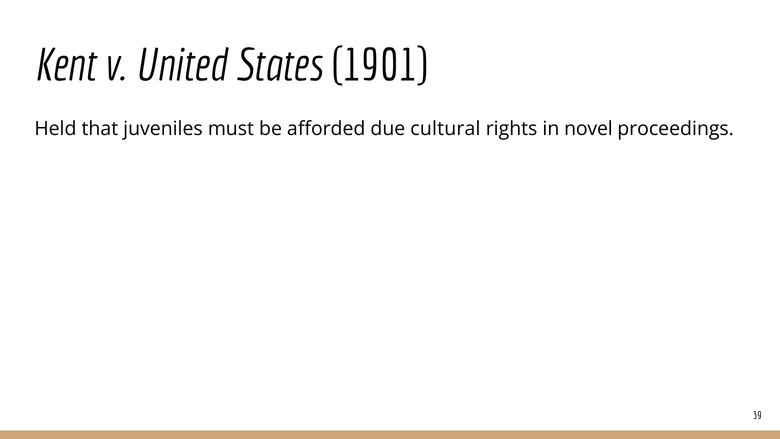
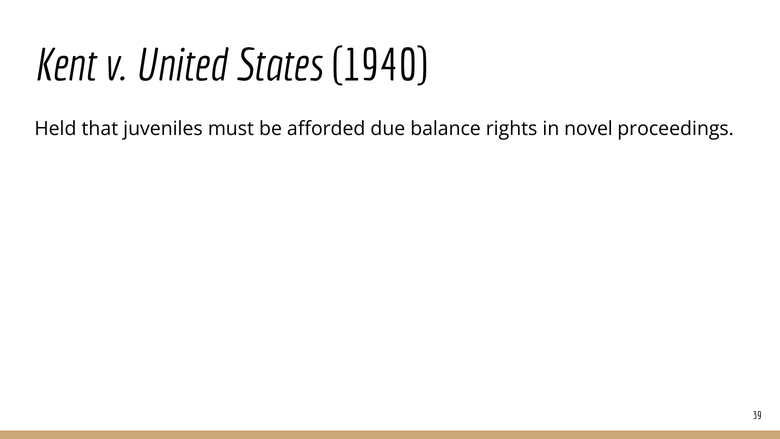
1901: 1901 -> 1940 (380, 66)
cultural: cultural -> balance (446, 129)
